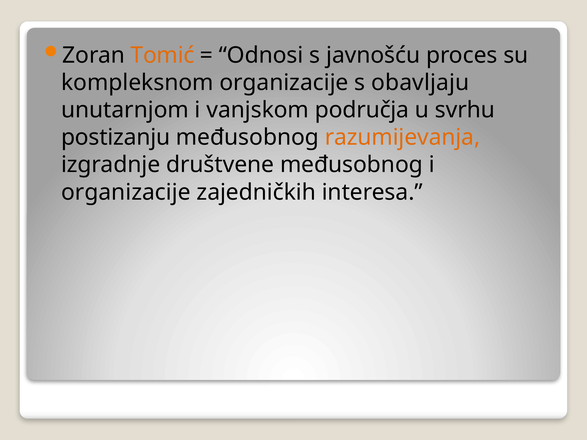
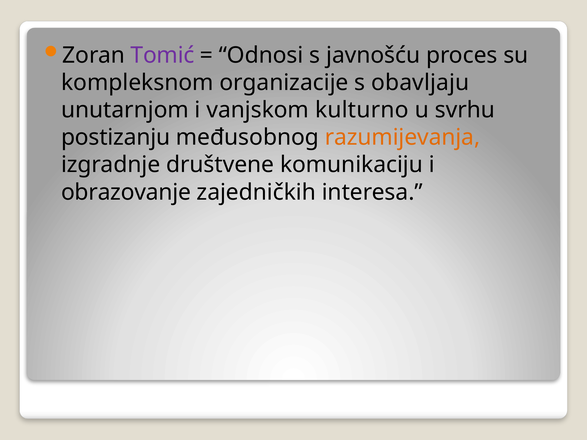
Tomić colour: orange -> purple (162, 55)
područja: područja -> kulturno (362, 110)
društvene međusobnog: međusobnog -> komunikaciju (351, 165)
organizacije: organizacije -> obrazovanje (126, 192)
